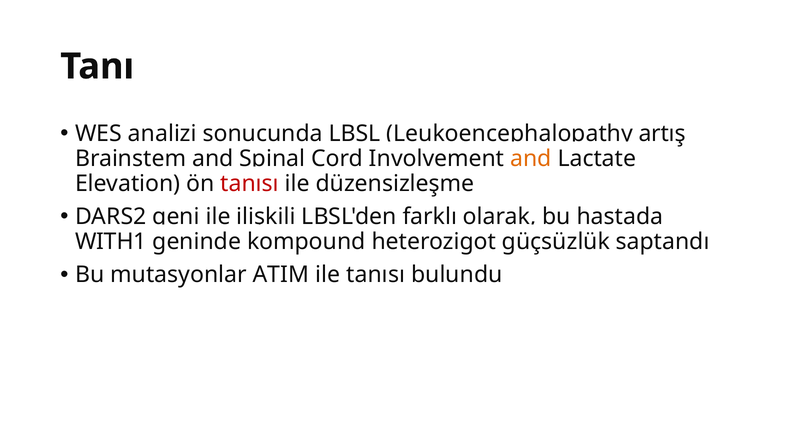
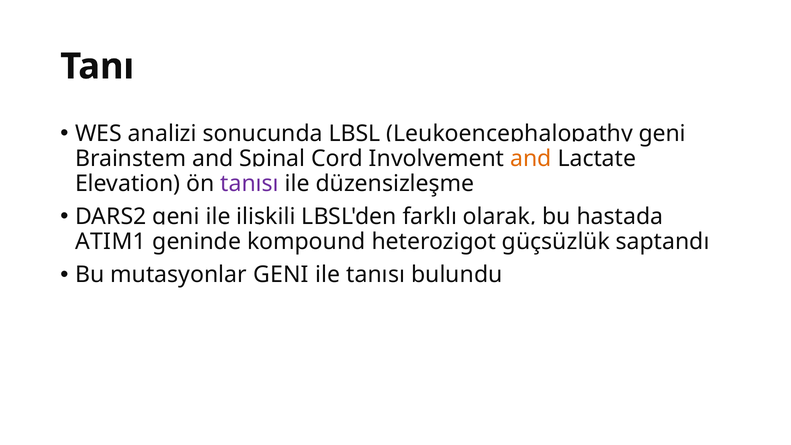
artış: artış -> geni (662, 134)
tanısı colour: red -> purple (250, 184)
WITH1: WITH1 -> ATIM1 (111, 242)
mutasyonlar ATIM: ATIM -> GENI (281, 275)
